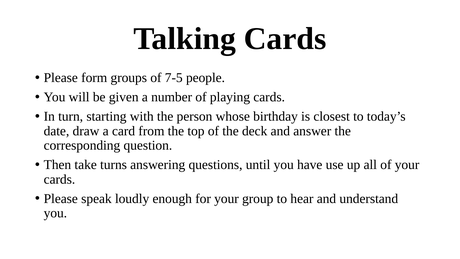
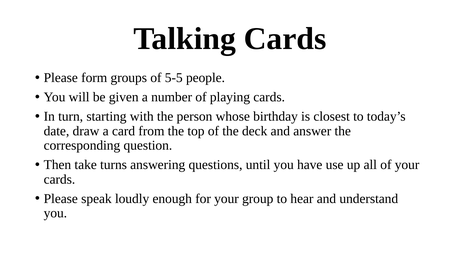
7-5: 7-5 -> 5-5 (174, 78)
